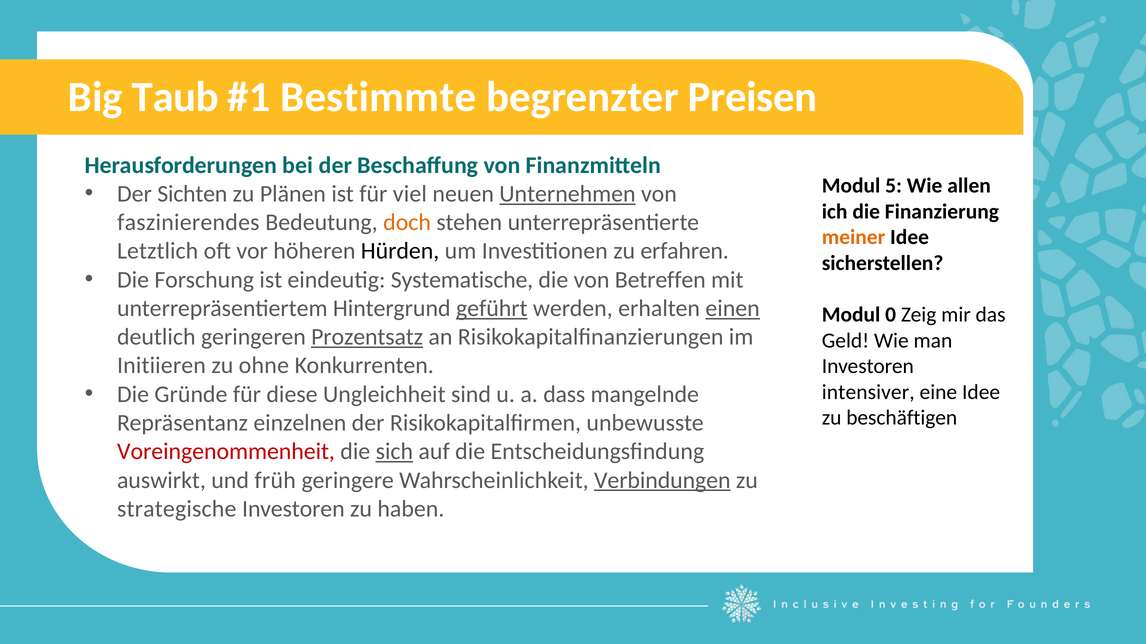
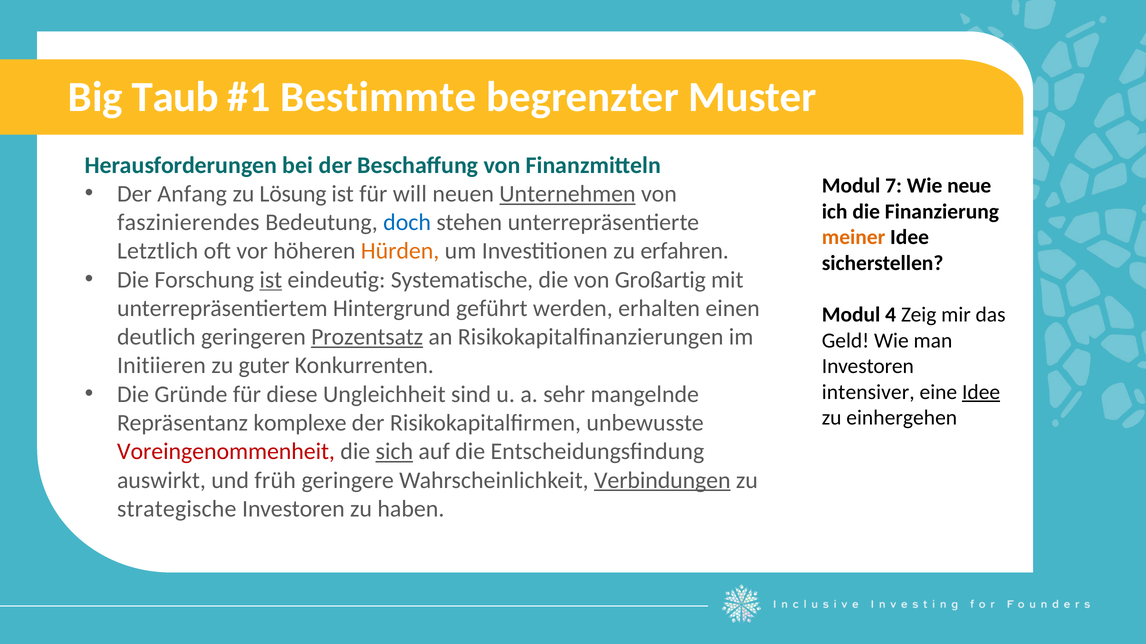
Preisen: Preisen -> Muster (753, 97)
5: 5 -> 7 (894, 186)
allen: allen -> neue (969, 186)
Sichten: Sichten -> Anfang (192, 194)
Plänen: Plänen -> Lösung (293, 194)
viel: viel -> will (410, 194)
doch colour: orange -> blue (407, 223)
Hürden colour: black -> orange (400, 251)
ist underline: none -> present (271, 280)
Betreffen: Betreffen -> Großartig (660, 280)
geführt underline: present -> none (492, 309)
einen underline: present -> none (733, 309)
0: 0 -> 4 (891, 315)
ohne: ohne -> guter (264, 366)
dass: dass -> sehr (564, 395)
Idee underline: none -> present (981, 392)
beschäftigen: beschäftigen -> einhergehen (902, 418)
einzelnen: einzelnen -> komplexe (300, 423)
